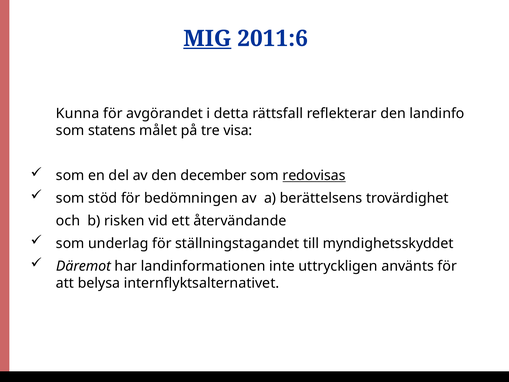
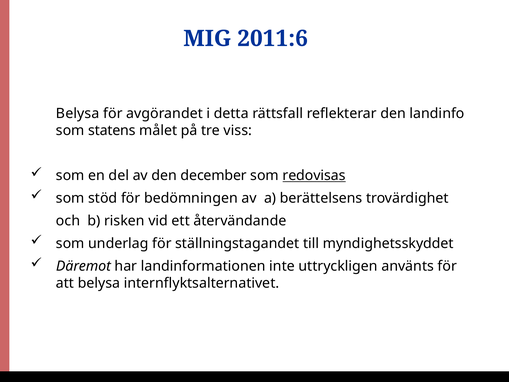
MIG underline: present -> none (207, 39)
Kunna: Kunna -> Belysa (78, 113)
visa: visa -> viss (238, 130)
